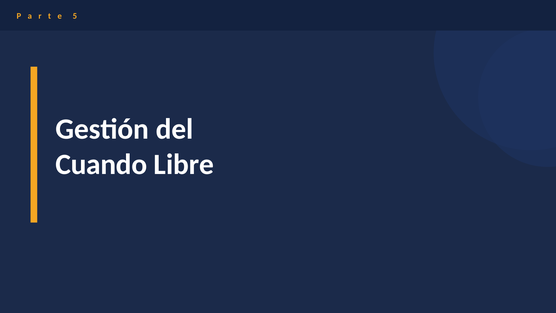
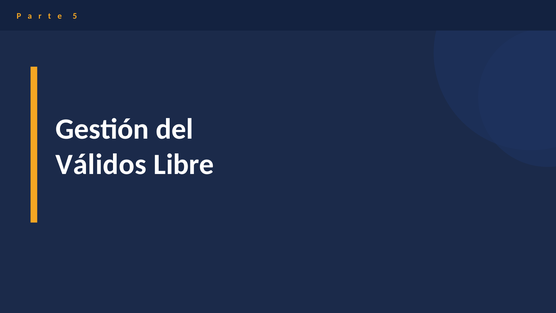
Cuando: Cuando -> Válidos (101, 164)
